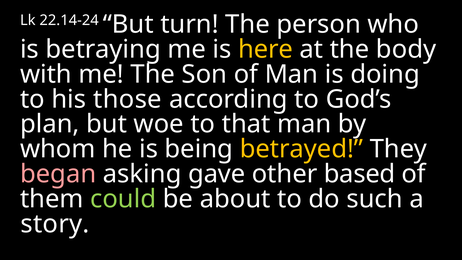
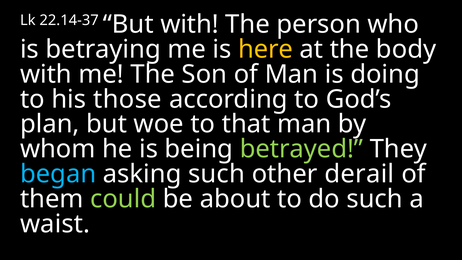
22.14-24: 22.14-24 -> 22.14-37 (69, 20)
But turn: turn -> with (190, 24)
betrayed colour: yellow -> light green (301, 149)
began colour: pink -> light blue (58, 174)
asking gave: gave -> such (217, 174)
based: based -> derail (359, 174)
story: story -> waist (55, 224)
